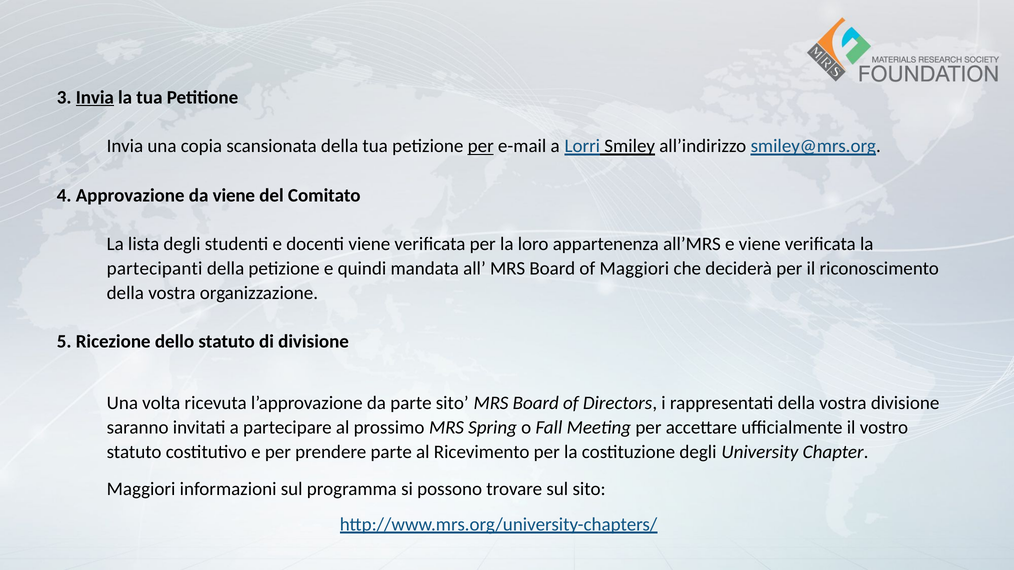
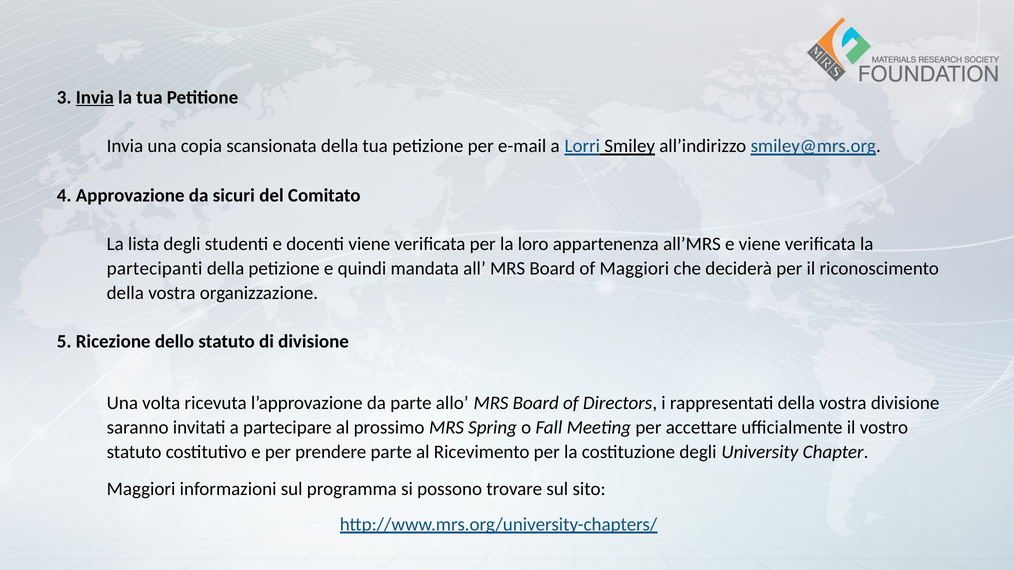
per underline: present -> none (481, 146)
da viene: viene -> sicuri (234, 195)
parte sito: sito -> allo (452, 403)
